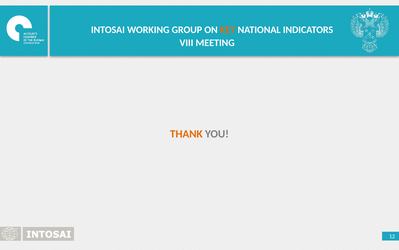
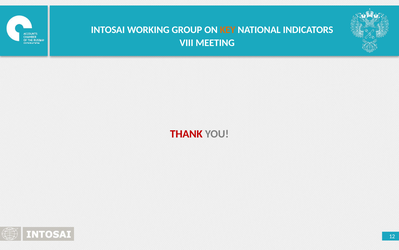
THANK colour: orange -> red (186, 134)
